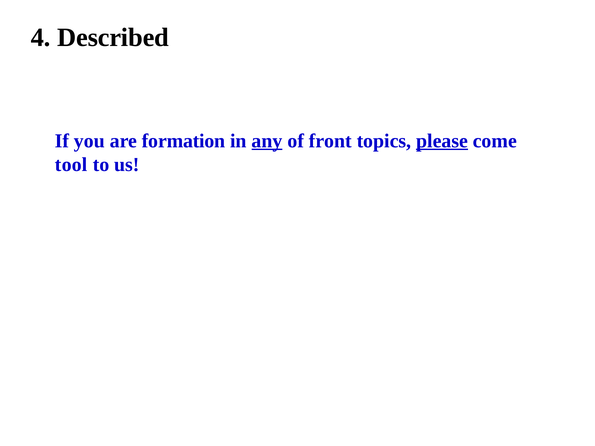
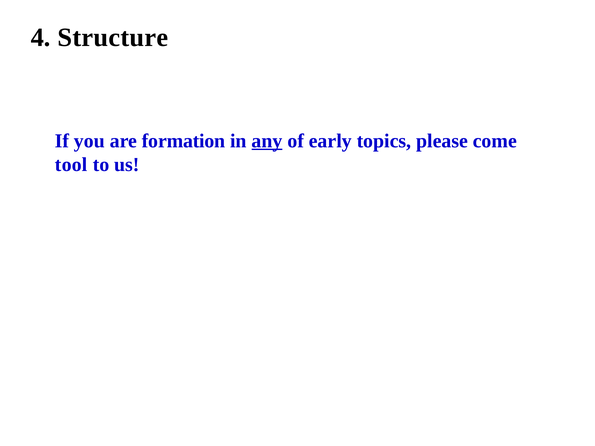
Described: Described -> Structure (113, 38)
front: front -> early (330, 141)
please underline: present -> none (442, 141)
